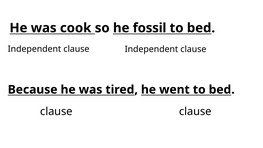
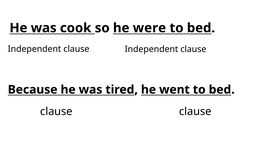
fossil: fossil -> were (149, 28)
